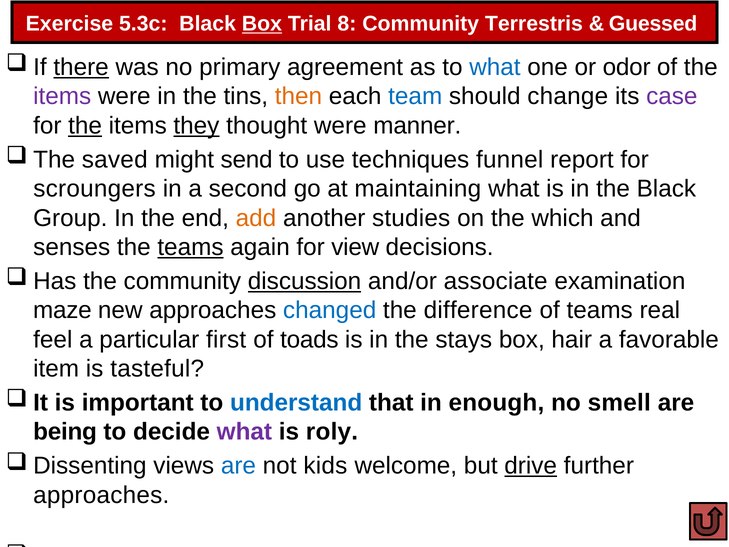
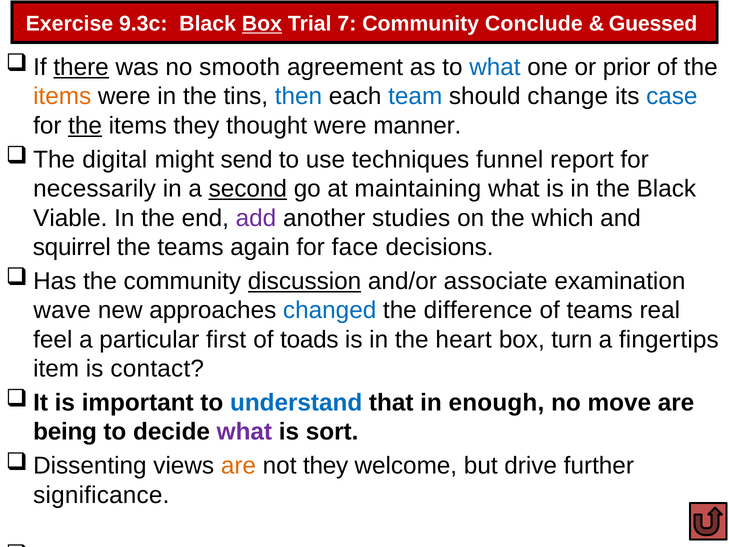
5.3c: 5.3c -> 9.3c (143, 24)
8: 8 -> 7 (347, 24)
Terrestris: Terrestris -> Conclude (534, 24)
primary: primary -> smooth (240, 67)
odor: odor -> prior (627, 67)
items colour: purple -> orange (62, 96)
then colour: orange -> blue (298, 96)
case colour: purple -> blue (672, 96)
they underline: present -> none (196, 126)
saved: saved -> digital (115, 160)
scroungers: scroungers -> necessarily (95, 189)
second underline: none -> present (248, 189)
Group: Group -> Viable (70, 218)
add colour: orange -> purple (256, 218)
senses: senses -> squirrel (72, 247)
teams underline: present -> none (190, 247)
view: view -> face (355, 247)
maze: maze -> wave (62, 310)
stays: stays -> heart (464, 339)
hair: hair -> turn (572, 339)
favorable: favorable -> fingertips (669, 339)
tasteful: tasteful -> contact (157, 369)
smell: smell -> move (619, 403)
roly: roly -> sort (332, 432)
are colour: blue -> orange (238, 466)
not kids: kids -> they (326, 466)
drive underline: present -> none (531, 466)
approaches: approaches -> significance (101, 495)
